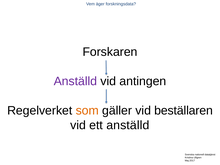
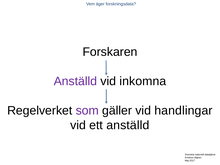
antingen: antingen -> inkomna (143, 81)
som colour: orange -> purple (87, 111)
beställaren: beställaren -> handlingar (183, 111)
